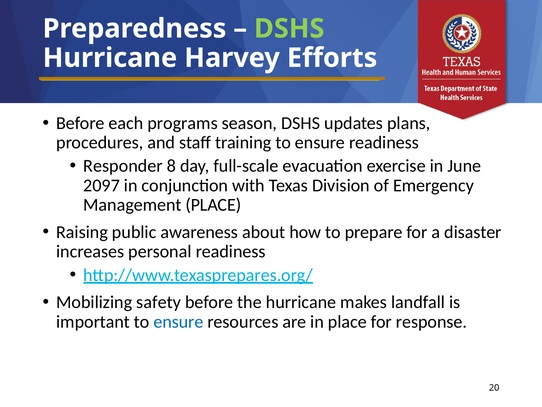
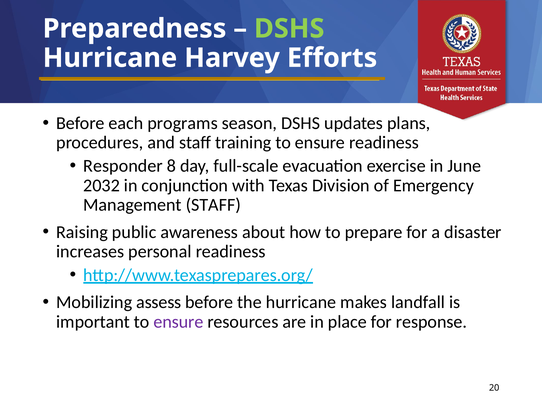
2097: 2097 -> 2032 (102, 185)
Management PLACE: PLACE -> STAFF (213, 205)
safety: safety -> assess (159, 302)
ensure colour: blue -> purple (178, 321)
